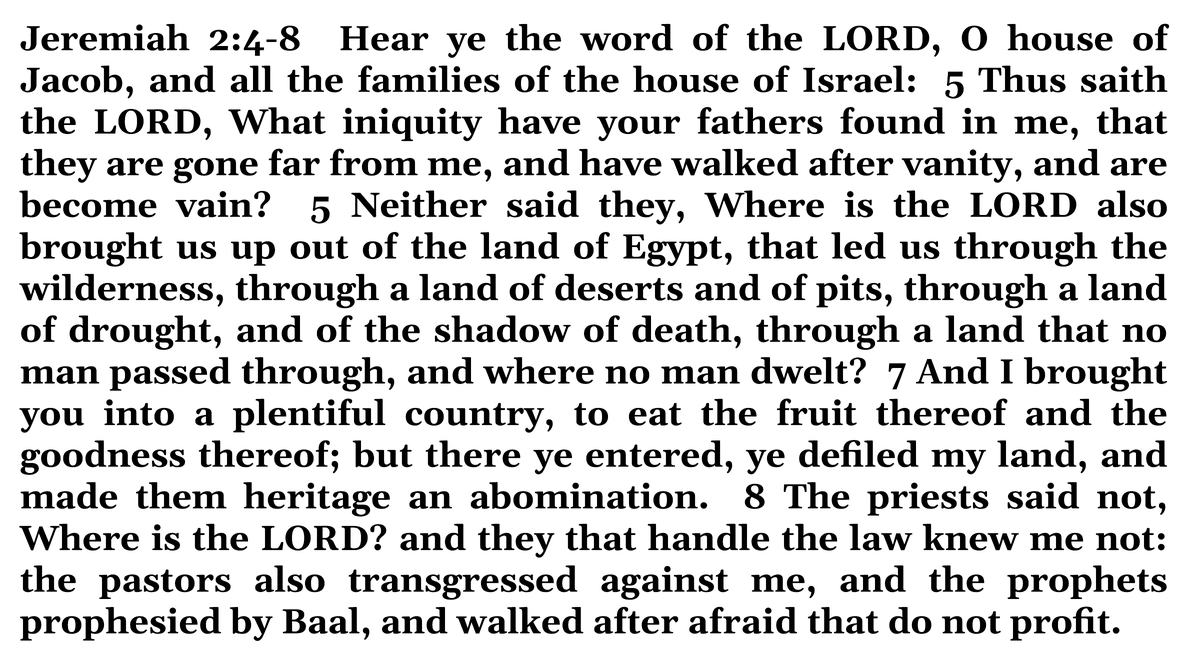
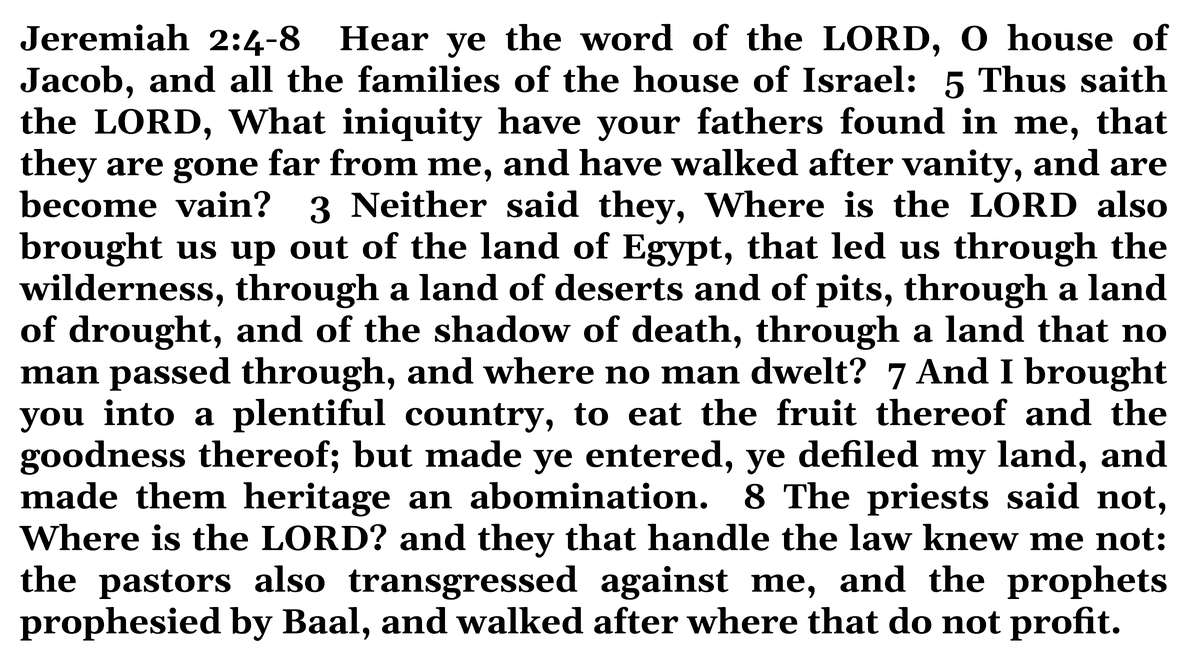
vain 5: 5 -> 3 (320, 205)
but there: there -> made (473, 455)
after afraid: afraid -> where (743, 621)
